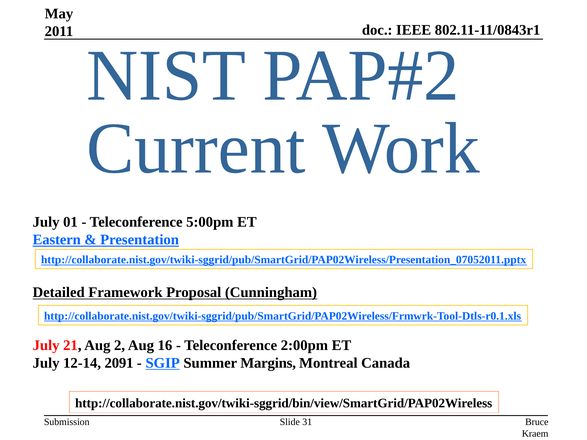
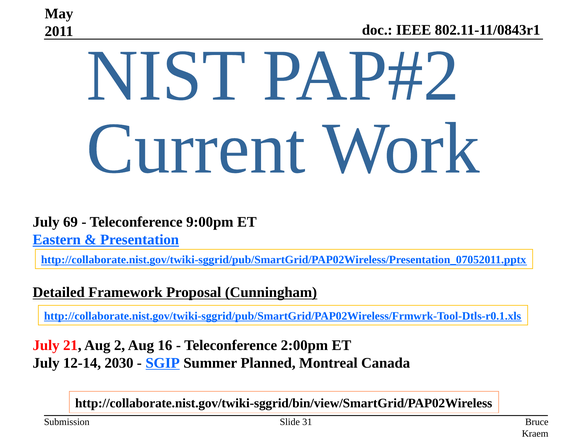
01: 01 -> 69 (70, 222)
5:00pm: 5:00pm -> 9:00pm (210, 222)
2091: 2091 -> 2030 (119, 363)
Margins: Margins -> Planned (268, 363)
